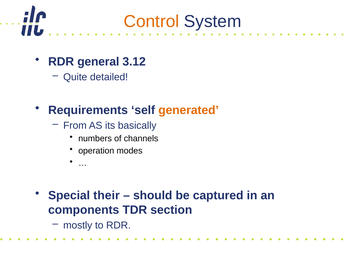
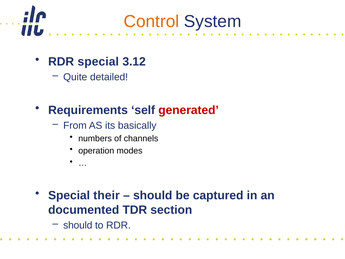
RDR general: general -> special (98, 62)
generated colour: orange -> red (189, 110)
components: components -> documented (84, 210)
mostly: mostly -> should (78, 225)
